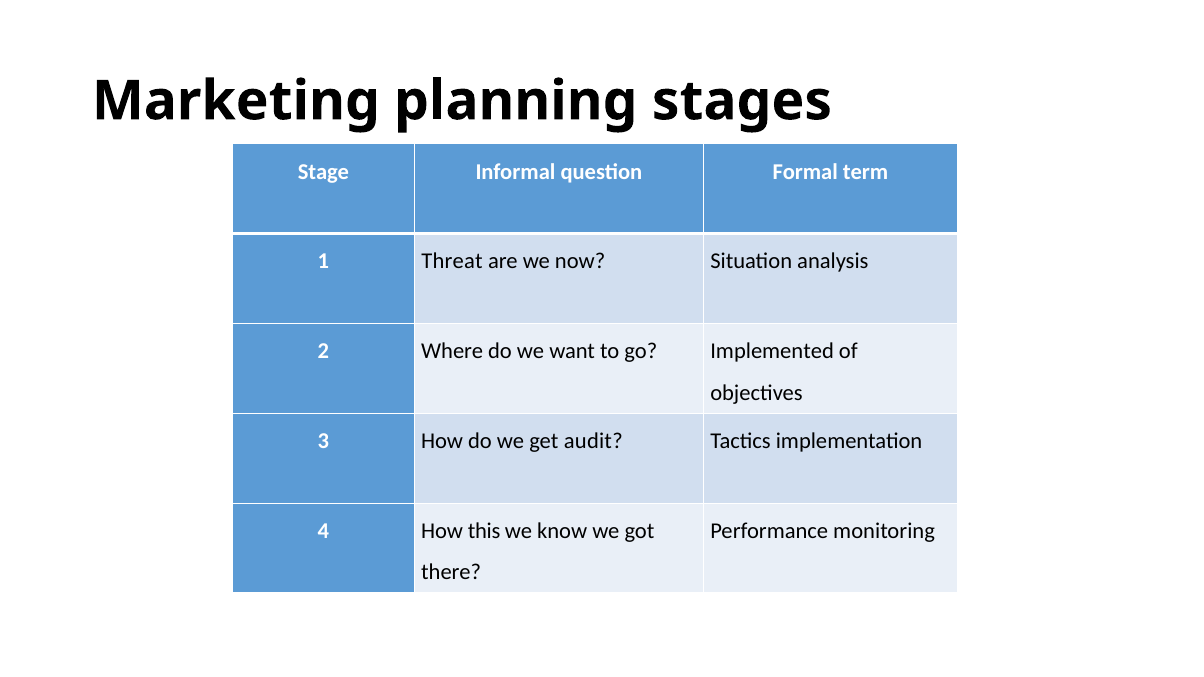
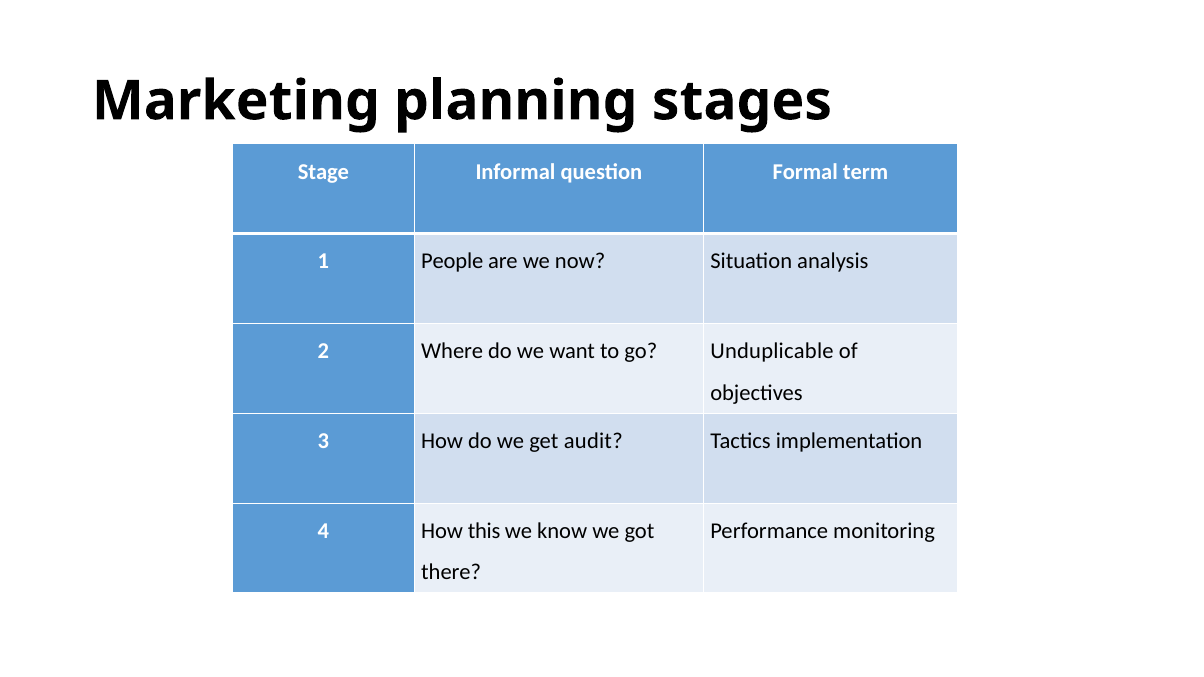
Threat: Threat -> People (452, 262)
Implemented: Implemented -> Unduplicable (772, 351)
